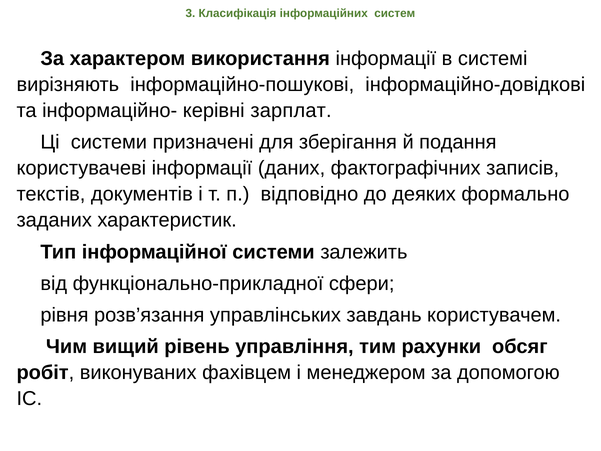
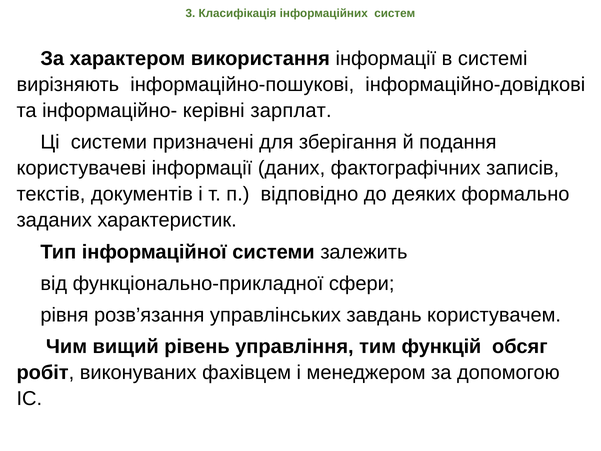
рахунки: рахунки -> функцій (441, 347)
